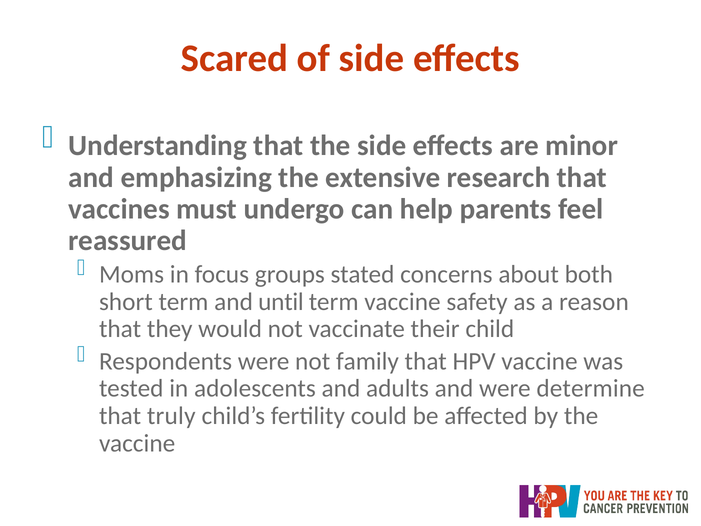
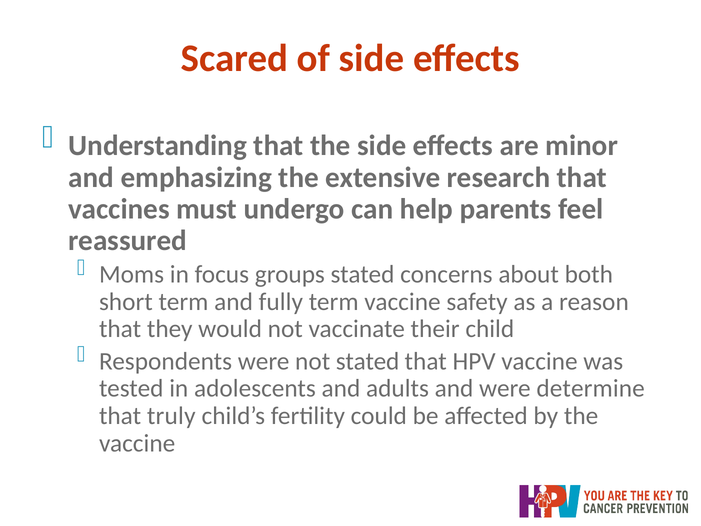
until: until -> fully (281, 302)
not family: family -> stated (368, 361)
